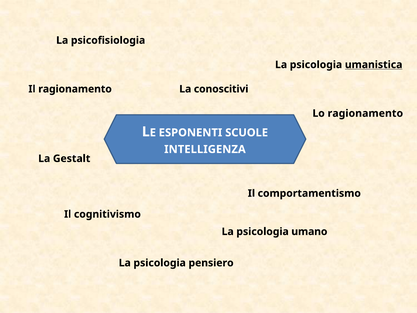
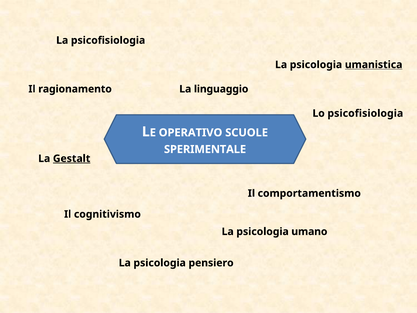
conoscitivi: conoscitivi -> linguaggio (221, 89)
Lo ragionamento: ragionamento -> psicofisiologia (365, 113)
ESPONENTI: ESPONENTI -> OPERATIVO (191, 133)
INTELLIGENZA: INTELLIGENZA -> SPERIMENTALE (205, 149)
Gestalt underline: none -> present (72, 158)
